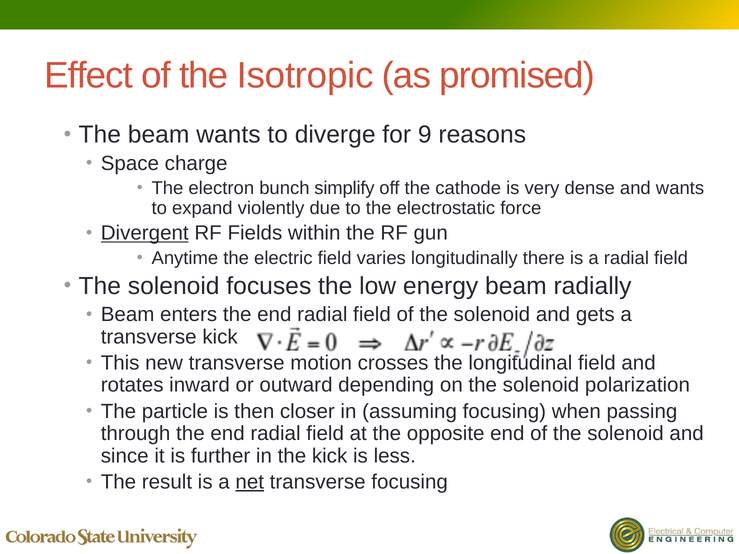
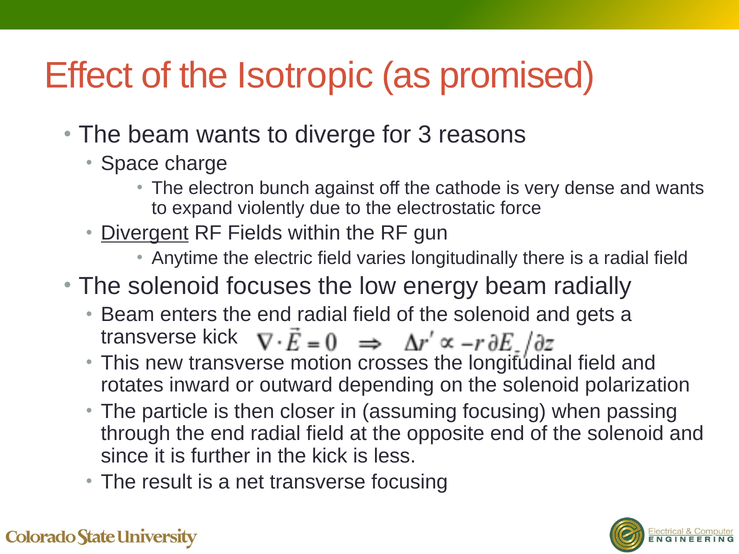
9: 9 -> 3 (425, 135)
simplify: simplify -> against (344, 188)
net underline: present -> none (250, 482)
